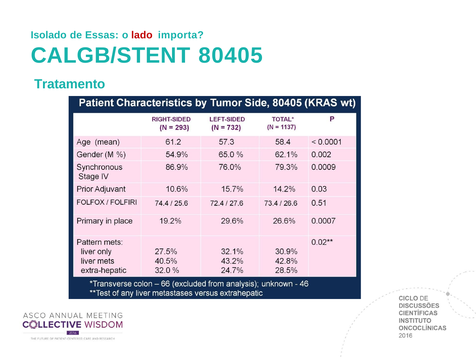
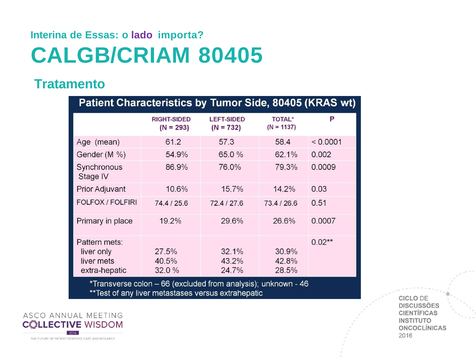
Isolado: Isolado -> Interina (49, 35)
lado colour: red -> purple (142, 35)
CALGB/STENT: CALGB/STENT -> CALGB/CRIAM (111, 55)
